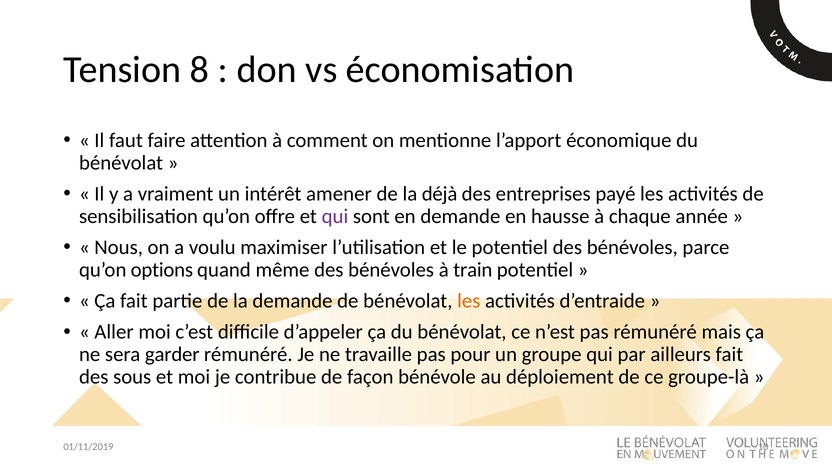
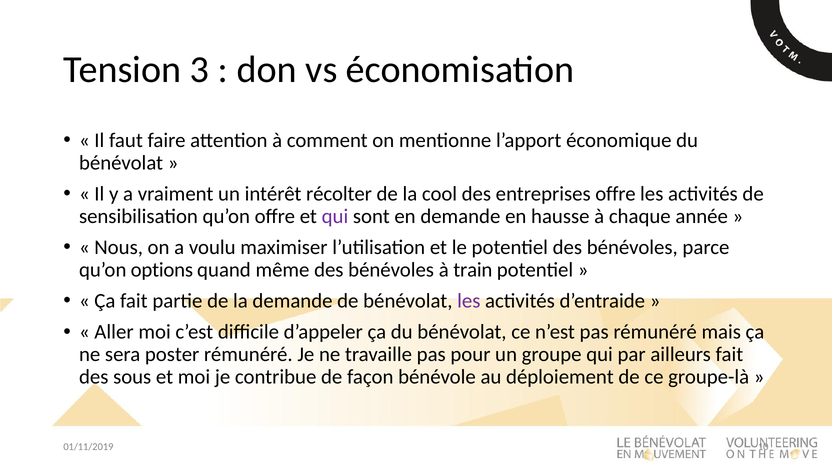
8: 8 -> 3 (200, 70)
amener: amener -> récolter (339, 194)
déjà: déjà -> cool (440, 194)
entreprises payé: payé -> offre (615, 194)
les colour: orange -> purple (469, 301)
garder: garder -> poster (172, 355)
